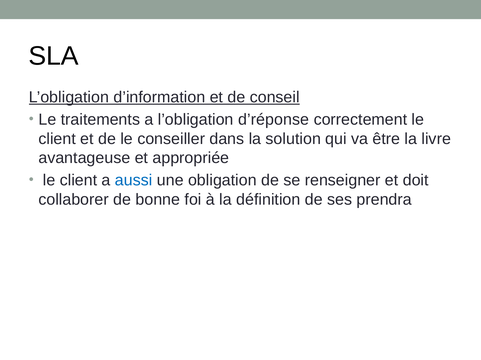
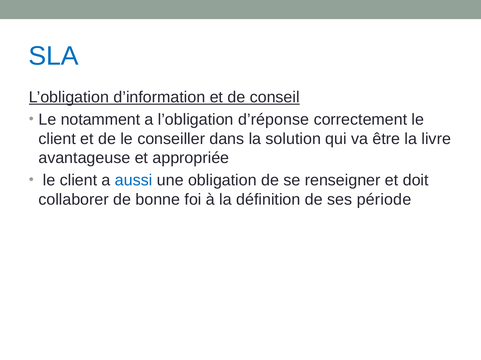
SLA colour: black -> blue (54, 56)
traitements: traitements -> notamment (100, 120)
prendra: prendra -> période (384, 200)
